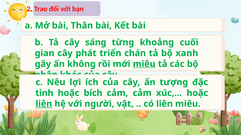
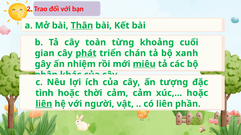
Thân underline: none -> present (82, 26)
sáng: sáng -> toàn (96, 43)
phát underline: none -> present (86, 53)
không: không -> nhiệm (81, 64)
bích: bích -> thời (93, 93)
liên miêu: miêu -> phần (188, 104)
